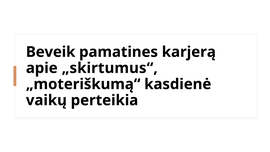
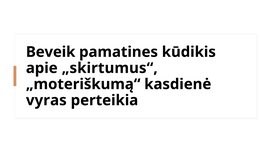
karjerą: karjerą -> kūdikis (189, 52)
vaikų: vaikų -> vyras (46, 100)
